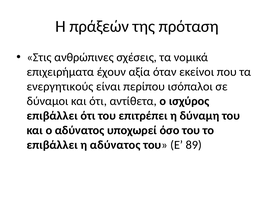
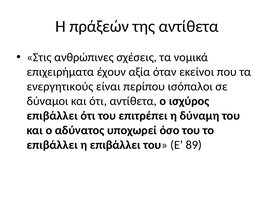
της πρόταση: πρόταση -> αντίθετα (189, 27)
η αδύνατος: αδύνατος -> επιβάλλει (115, 145)
